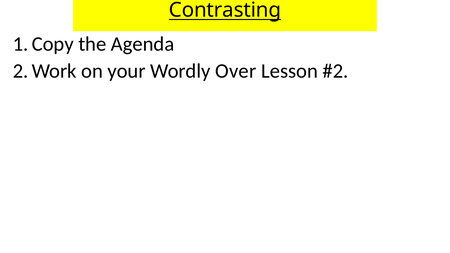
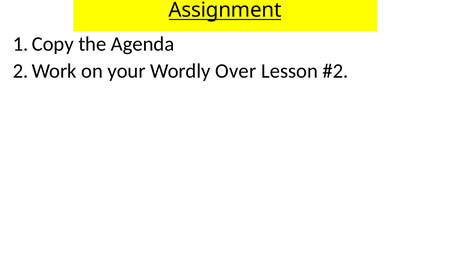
Contrasting: Contrasting -> Assignment (225, 10)
